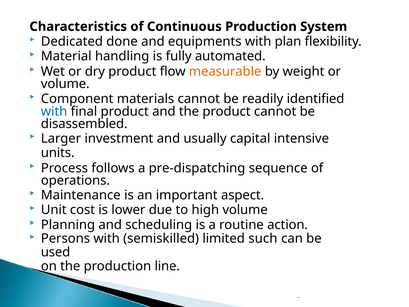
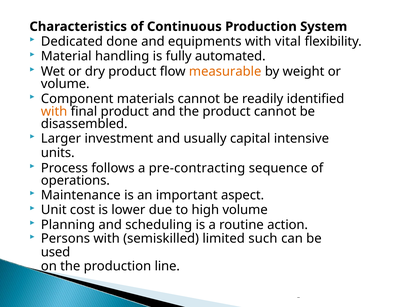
plan: plan -> vital (288, 41)
with colour: blue -> orange (54, 111)
pre-dispatching: pre-dispatching -> pre-contracting (197, 168)
